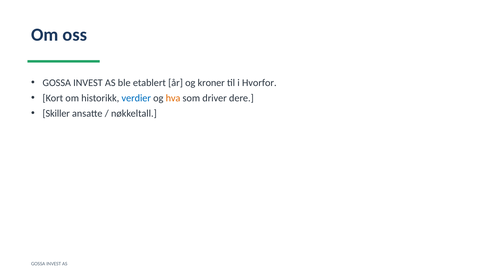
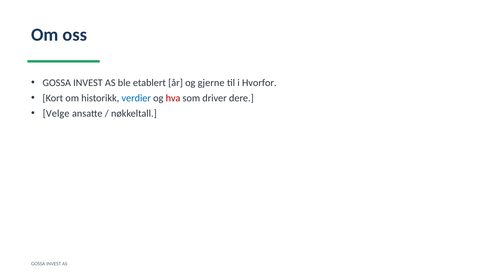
kroner: kroner -> gjerne (211, 83)
hva colour: orange -> red (173, 98)
Skiller: Skiller -> Velge (56, 113)
